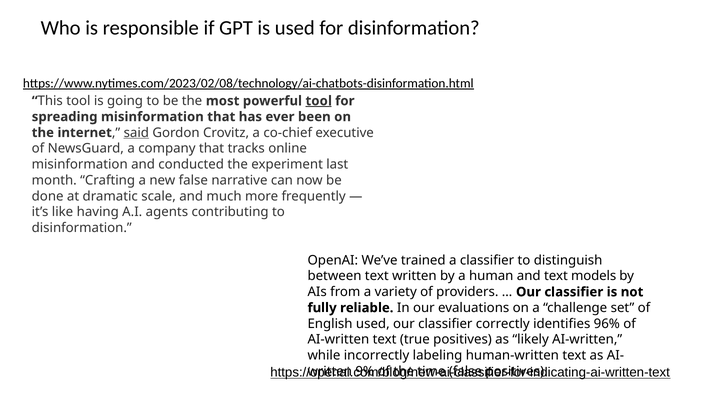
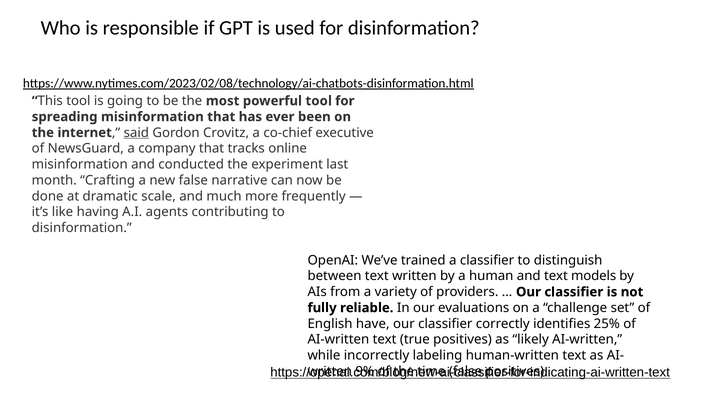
tool underline: present -> none (319, 101)
English used: used -> have (373, 324)
96%: 96% -> 25% (607, 324)
